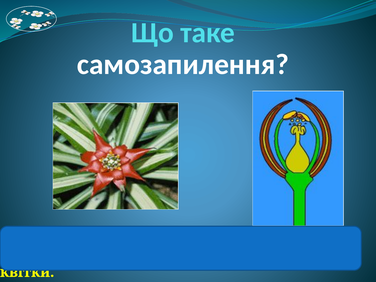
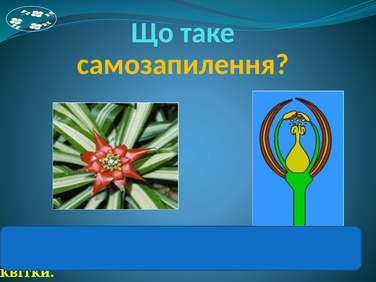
самозапилення colour: white -> yellow (183, 64)
